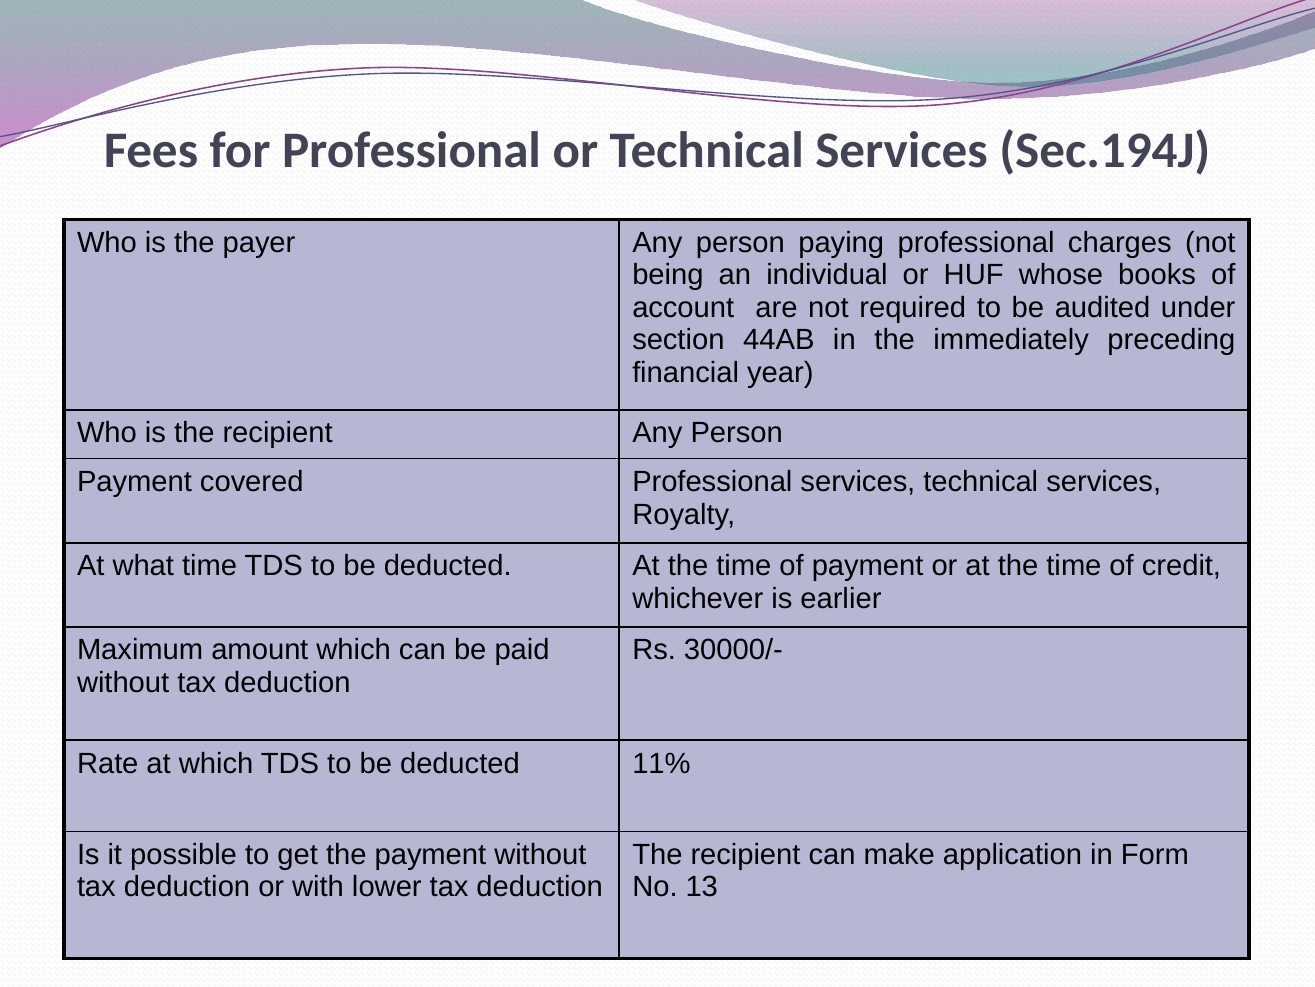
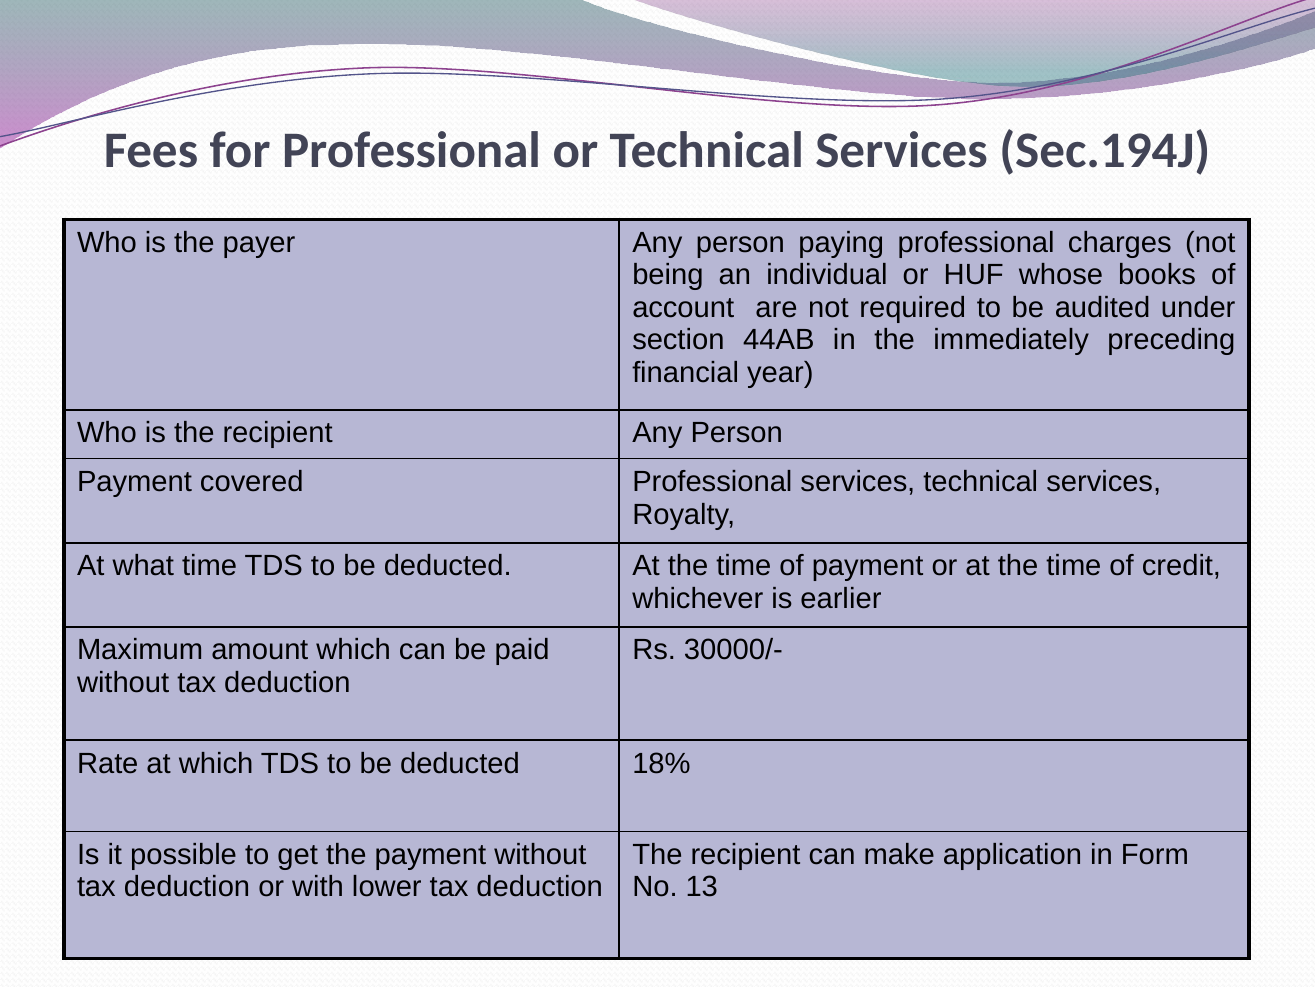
11%: 11% -> 18% (661, 763)
